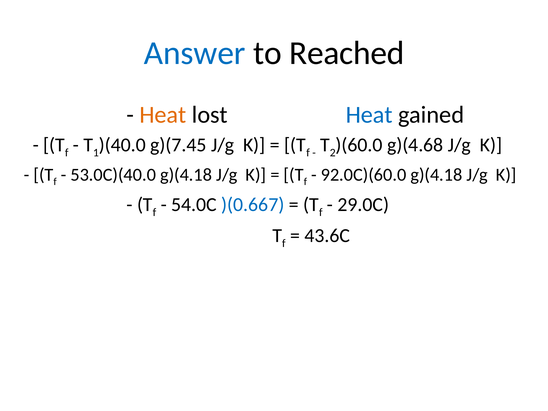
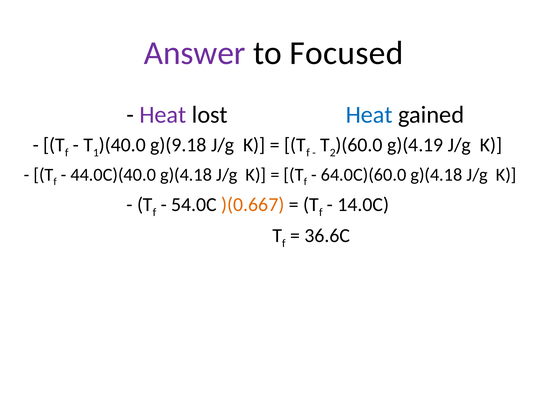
Answer colour: blue -> purple (195, 53)
Reached: Reached -> Focused (346, 53)
Heat colour: orange -> purple (163, 115)
g)(7.45: g)(7.45 -> g)(9.18 (178, 145)
g)(4.68: g)(4.68 -> g)(4.19 (415, 145)
53.0C)(40.0: 53.0C)(40.0 -> 44.0C)(40.0 (113, 175)
92.0C)(60.0: 92.0C)(60.0 -> 64.0C)(60.0 (364, 175)
)(0.667 colour: blue -> orange (253, 205)
29.0C: 29.0C -> 14.0C (363, 205)
43.6C: 43.6C -> 36.6C (327, 236)
